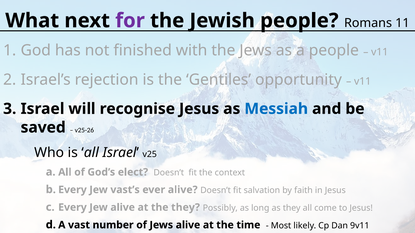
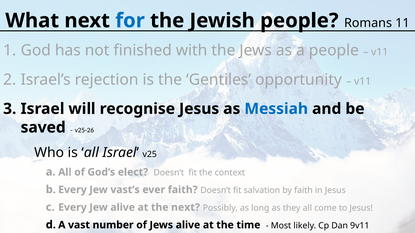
for colour: purple -> blue (130, 21)
ever alive: alive -> faith (183, 190)
the they: they -> next (186, 208)
